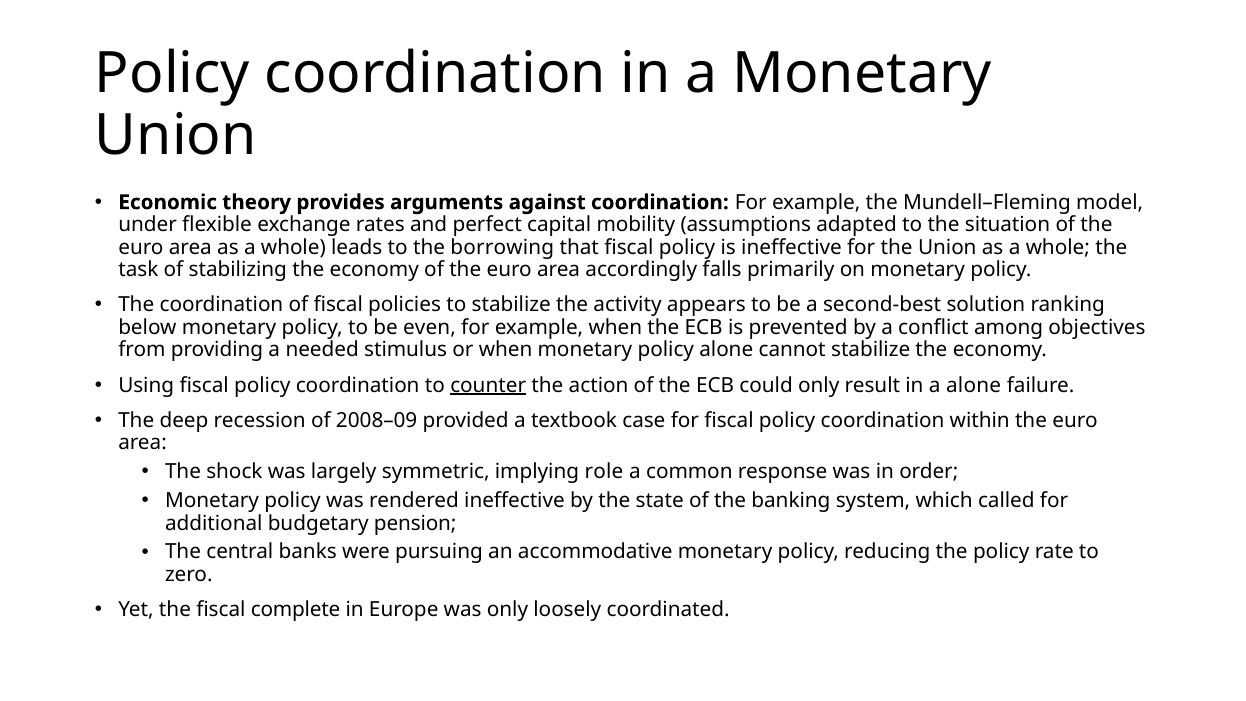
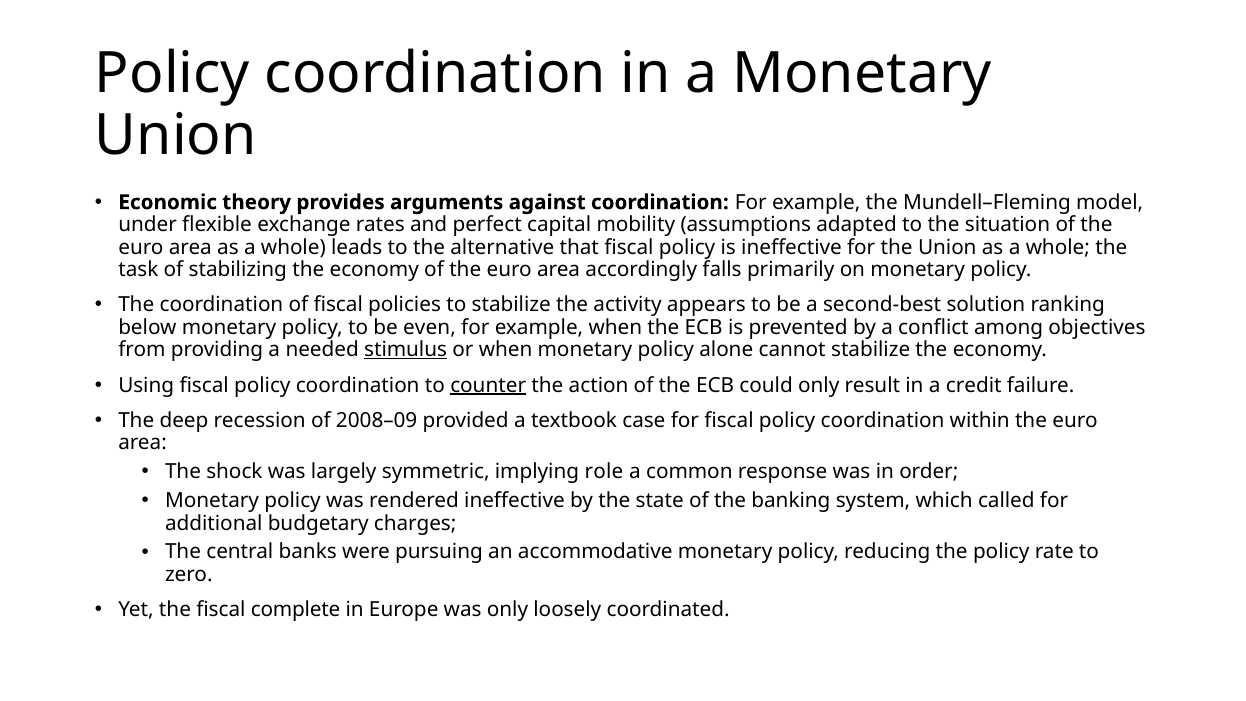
borrowing: borrowing -> alternative (502, 247)
stimulus underline: none -> present (406, 350)
a alone: alone -> credit (974, 385)
pension: pension -> charges (415, 523)
